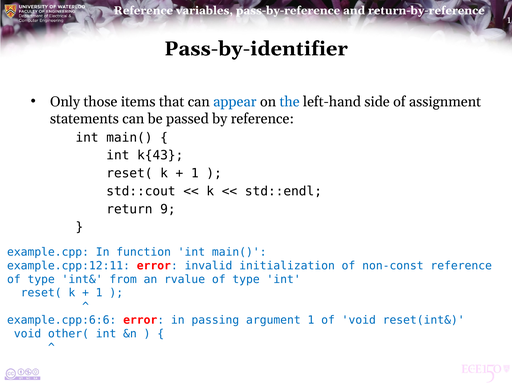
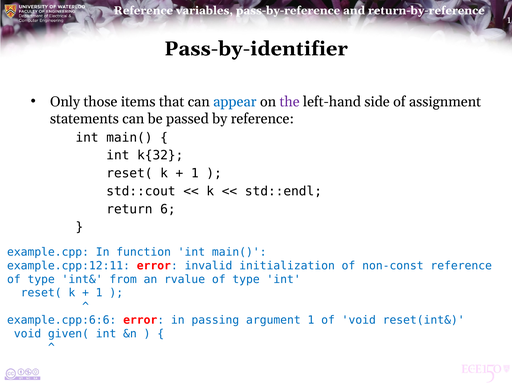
the colour: blue -> purple (290, 102)
k{43: k{43 -> k{32 (160, 155)
9: 9 -> 6 (168, 209)
other(: other( -> given( (68, 334)
